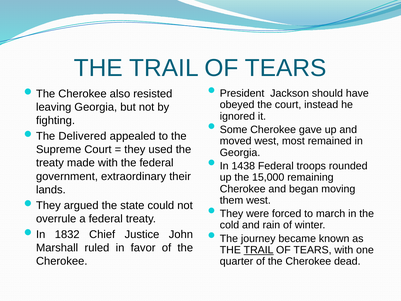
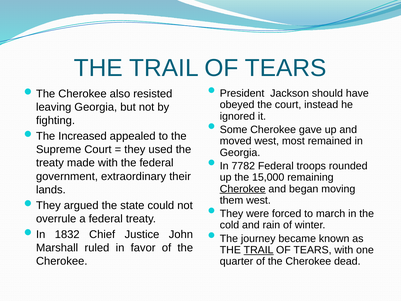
Delivered: Delivered -> Increased (83, 136)
1438: 1438 -> 7782 (243, 166)
Cherokee underline: none -> present (243, 189)
